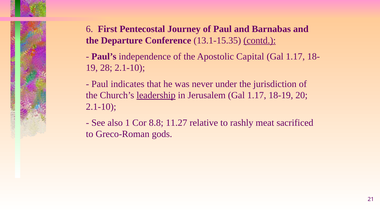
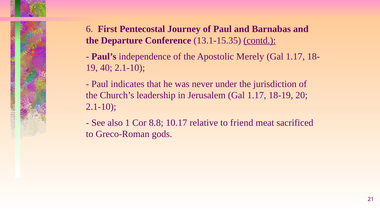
Capital: Capital -> Merely (250, 57)
28: 28 -> 40 (106, 68)
leadership underline: present -> none (156, 96)
11.27: 11.27 -> 10.17 (177, 123)
rashly: rashly -> friend (242, 123)
